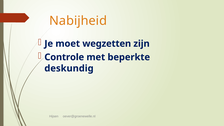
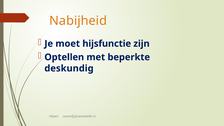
wegzetten: wegzetten -> hijsfunctie (107, 44)
Controle: Controle -> Optellen (64, 57)
